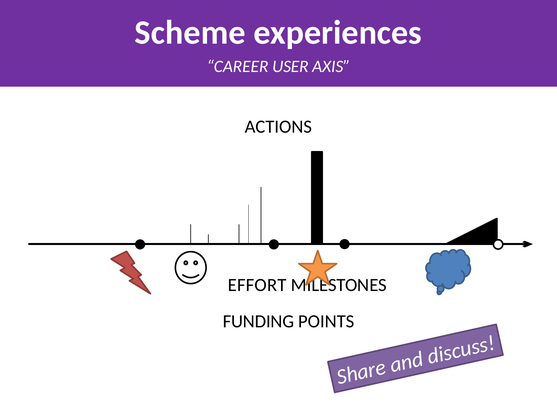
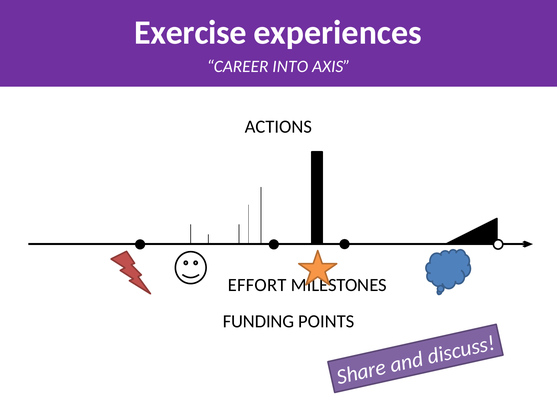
Scheme: Scheme -> Exercise (190, 33)
USER: USER -> INTO (290, 67)
